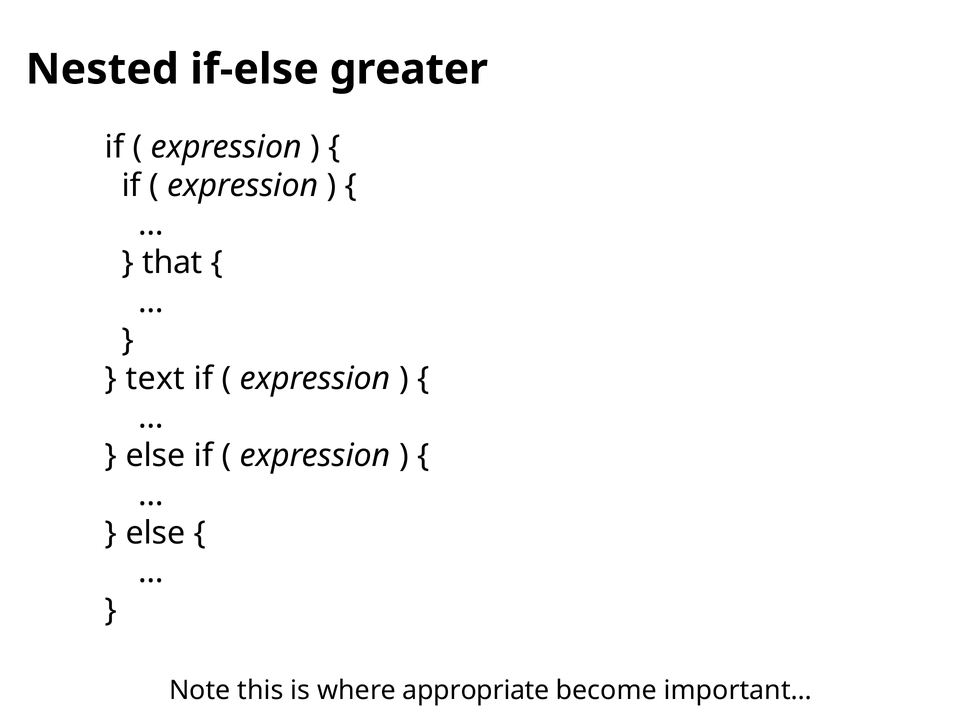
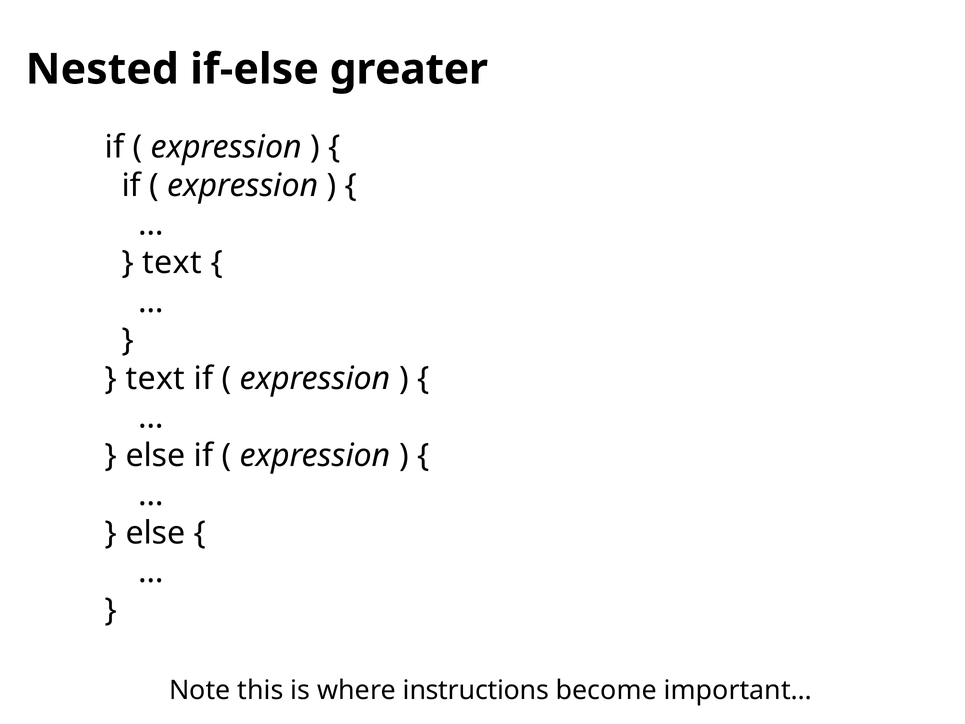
that: that -> text (172, 263)
appropriate: appropriate -> instructions (476, 690)
